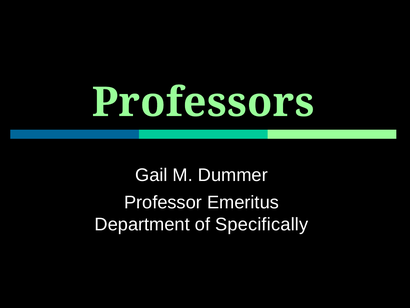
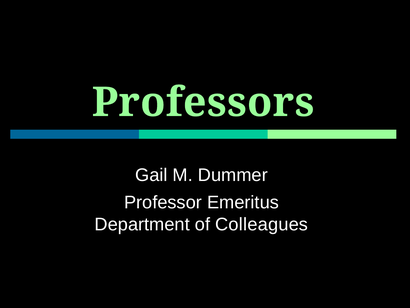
Specifically: Specifically -> Colleagues (262, 224)
